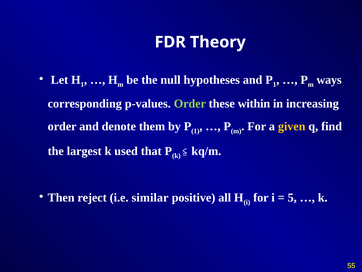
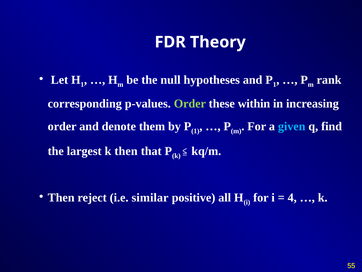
ways: ways -> rank (329, 80)
given colour: yellow -> light blue (292, 126)
k used: used -> then (126, 151)
5: 5 -> 4 (292, 197)
